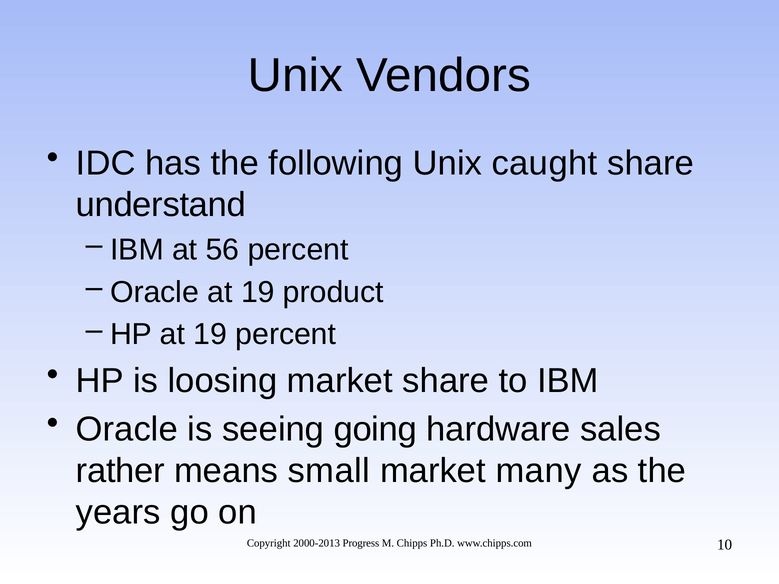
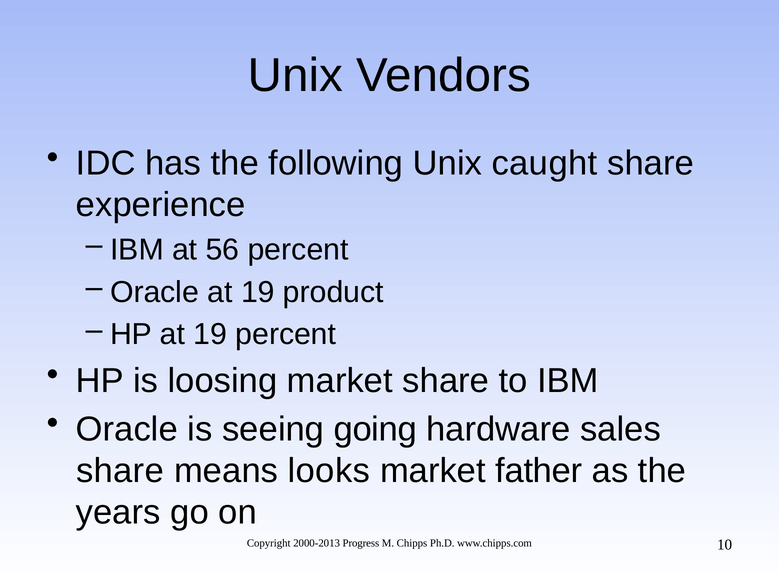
understand: understand -> experience (161, 205)
rather: rather -> share (120, 471)
small: small -> looks (329, 471)
many: many -> father (539, 471)
